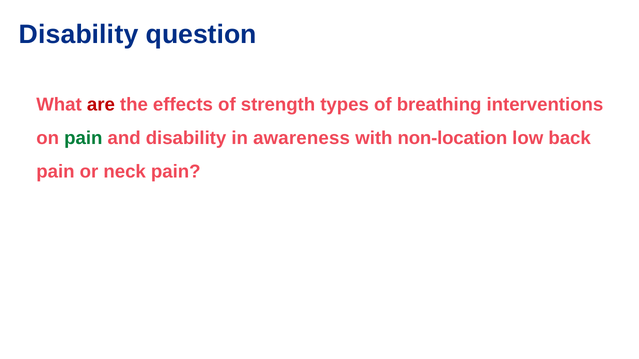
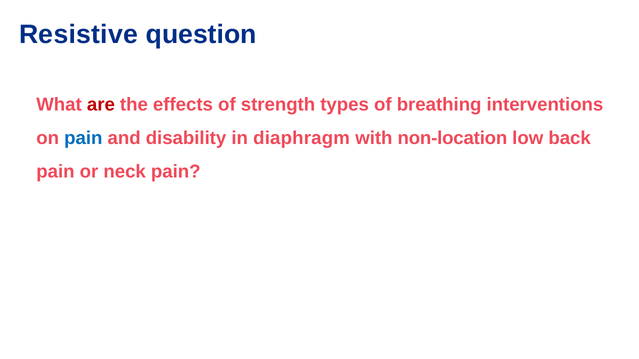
Disability: Disability -> Resistive (78, 35)
pain colour: green -> blue (83, 138)
awareness: awareness -> diaphragm (302, 138)
